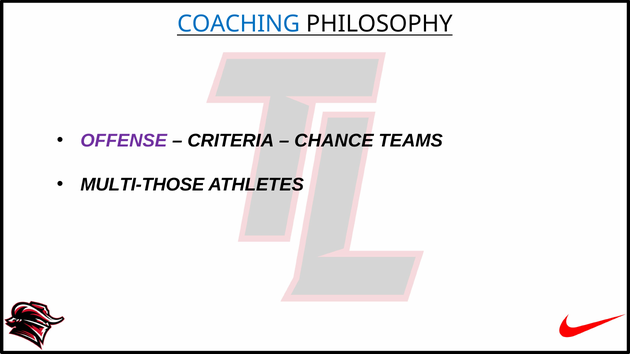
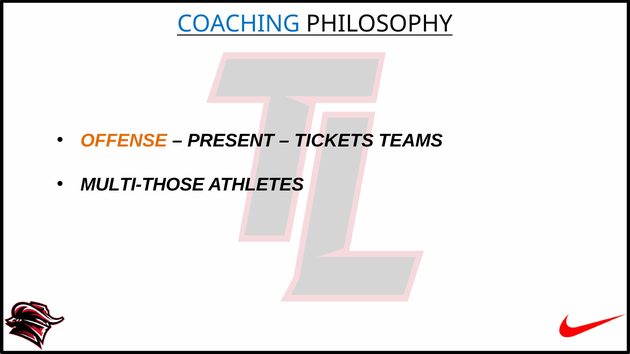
OFFENSE colour: purple -> orange (124, 141)
CRITERIA: CRITERIA -> PRESENT (231, 141)
CHANCE: CHANCE -> TICKETS (334, 141)
